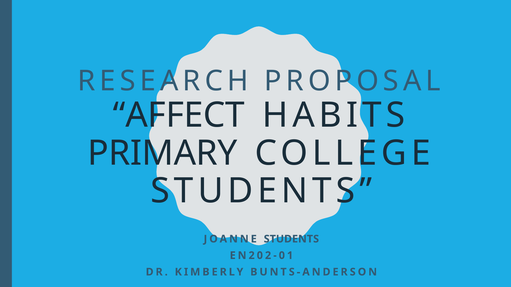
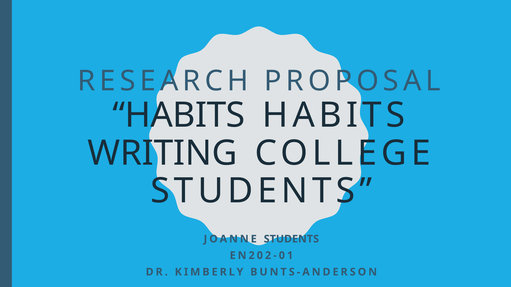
AFFECT: AFFECT -> HABITS (179, 115)
PRIMARY: PRIMARY -> WRITING (162, 153)
